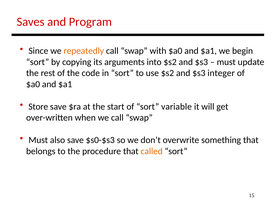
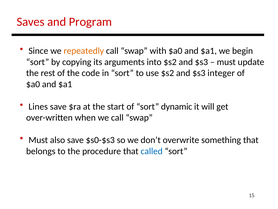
Store: Store -> Lines (38, 106)
variable: variable -> dynamic (177, 106)
called colour: orange -> blue (152, 151)
